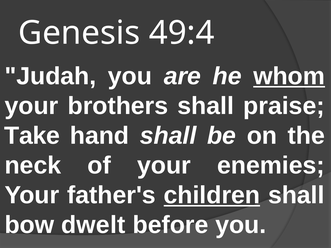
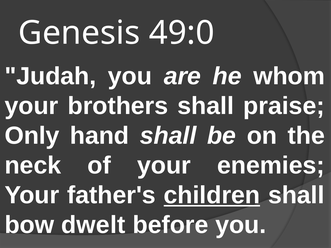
49:4: 49:4 -> 49:0 (182, 33)
whom underline: present -> none (289, 76)
Take: Take -> Only (32, 136)
